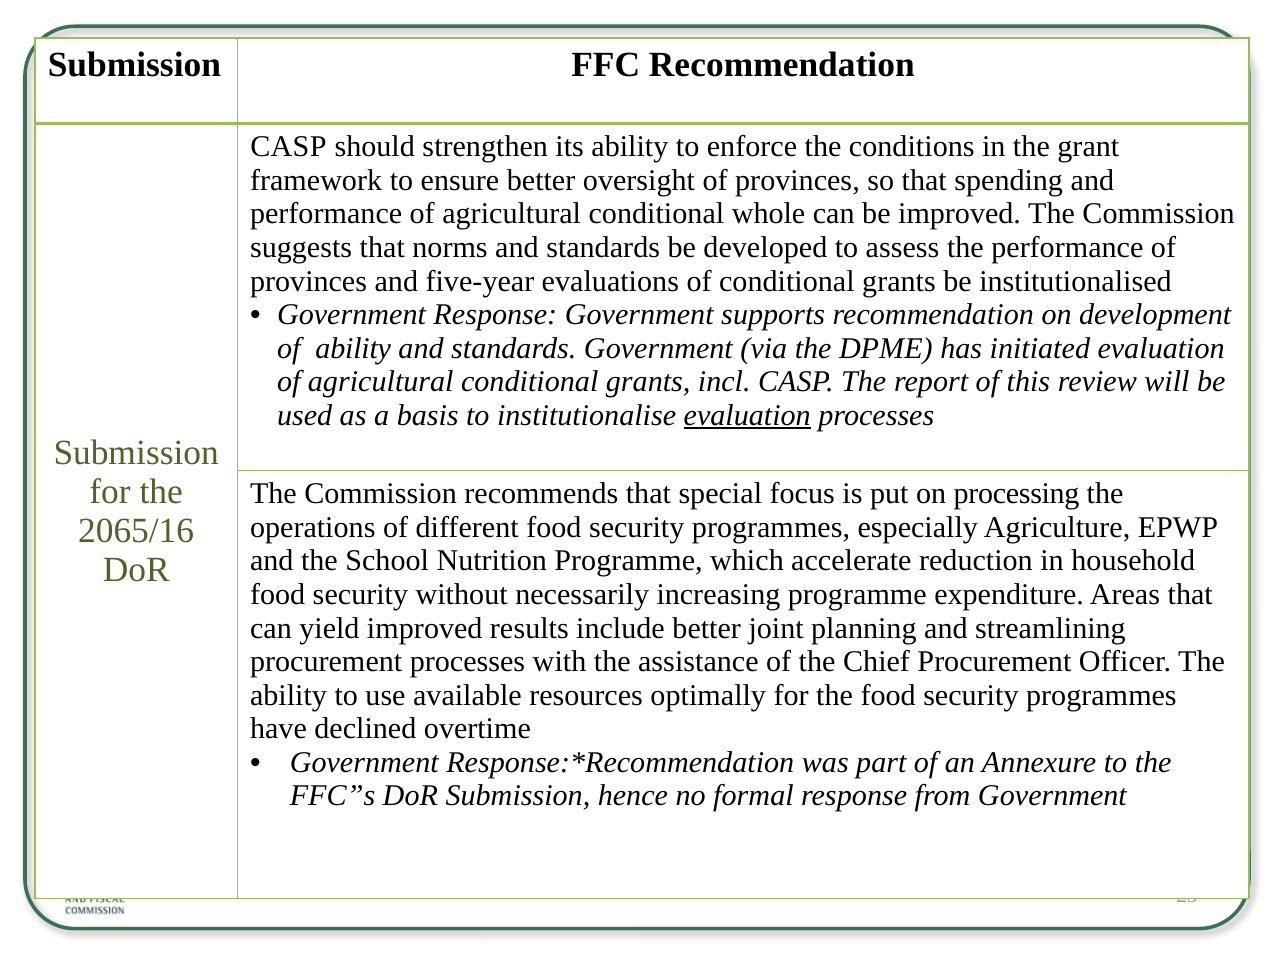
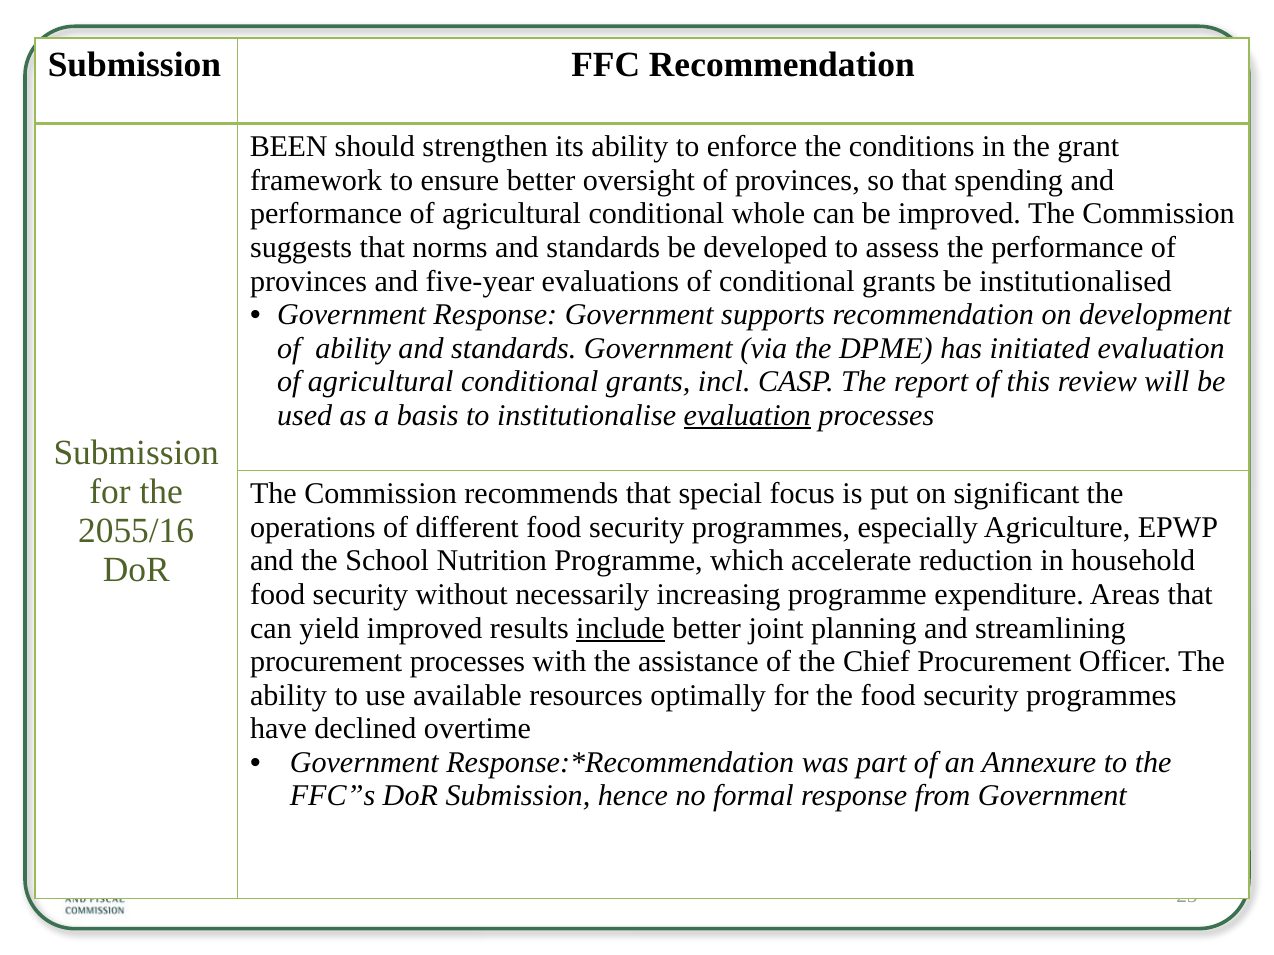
CASP: CASP -> BEEN (289, 147)
processing: processing -> significant (1016, 494)
2065/16: 2065/16 -> 2055/16 (136, 531)
include underline: none -> present (620, 628)
